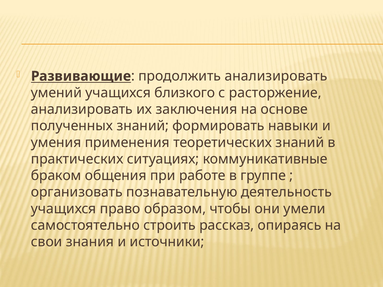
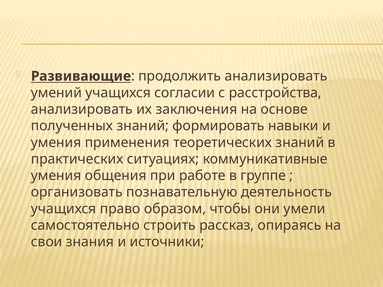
близкого: близкого -> согласии (185, 93)
расторжение: расторжение -> расстройства (275, 93)
браком: браком -> умения (56, 176)
